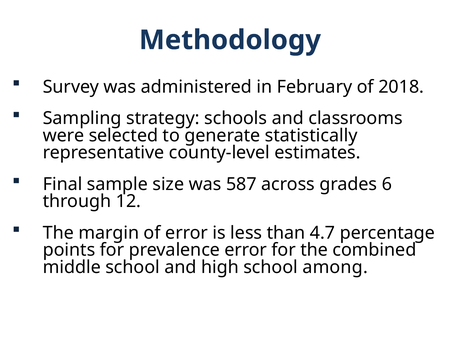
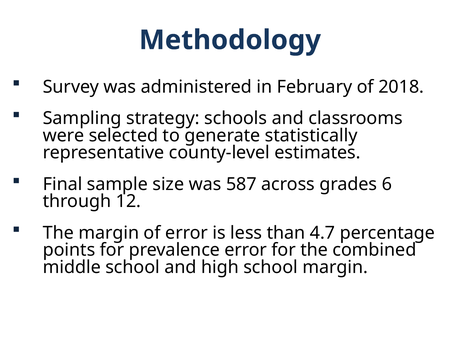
school among: among -> margin (335, 267)
